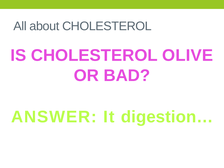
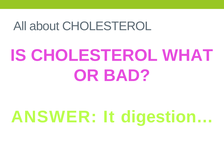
OLIVE: OLIVE -> WHAT (188, 55)
